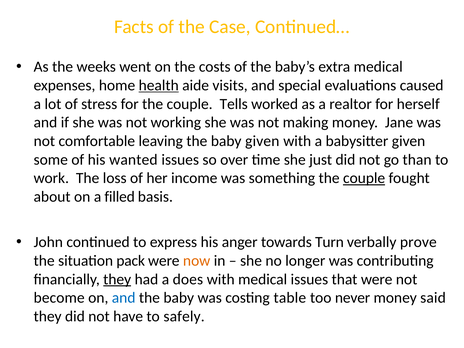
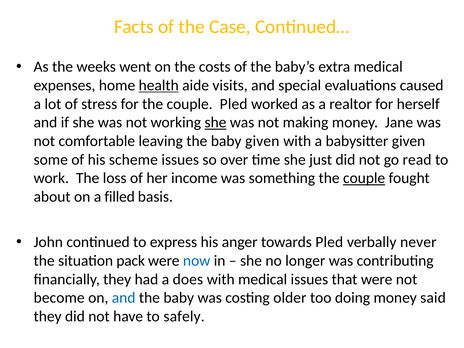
couple Tells: Tells -> Pled (234, 104)
she underline: none -> present (215, 122)
wanted: wanted -> scheme (133, 160)
than: than -> read (417, 160)
towards Turn: Turn -> Pled (329, 242)
prove: prove -> never (418, 242)
now colour: orange -> blue (197, 261)
they underline: present -> none (117, 279)
table: table -> older (290, 298)
never: never -> doing (353, 298)
